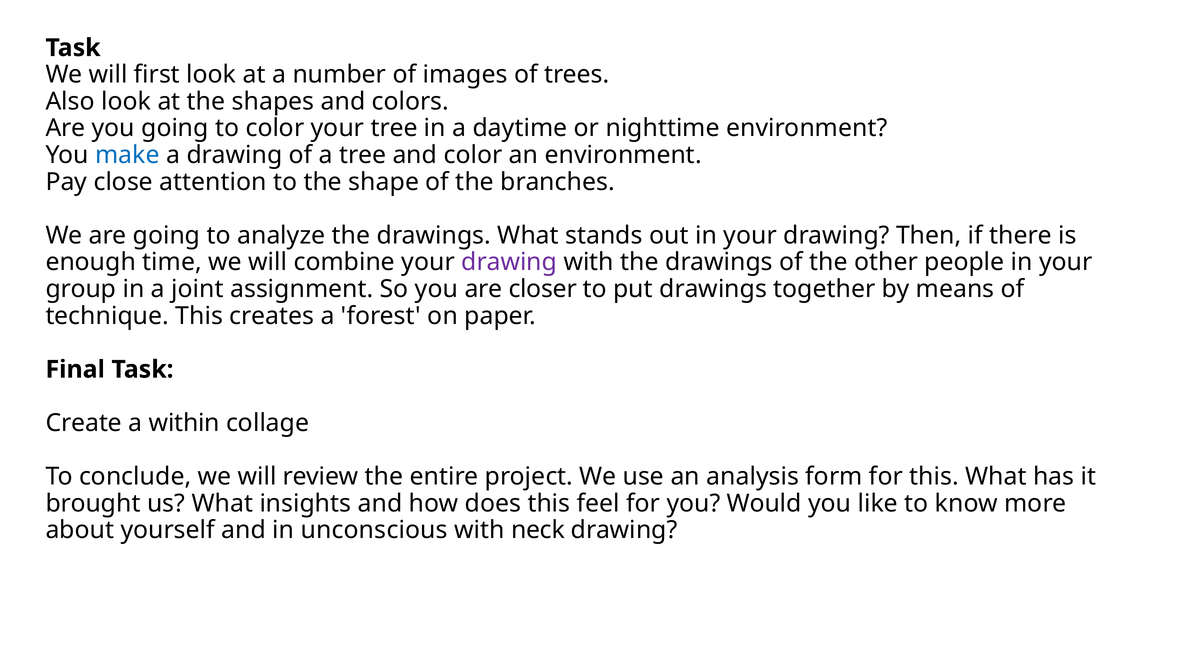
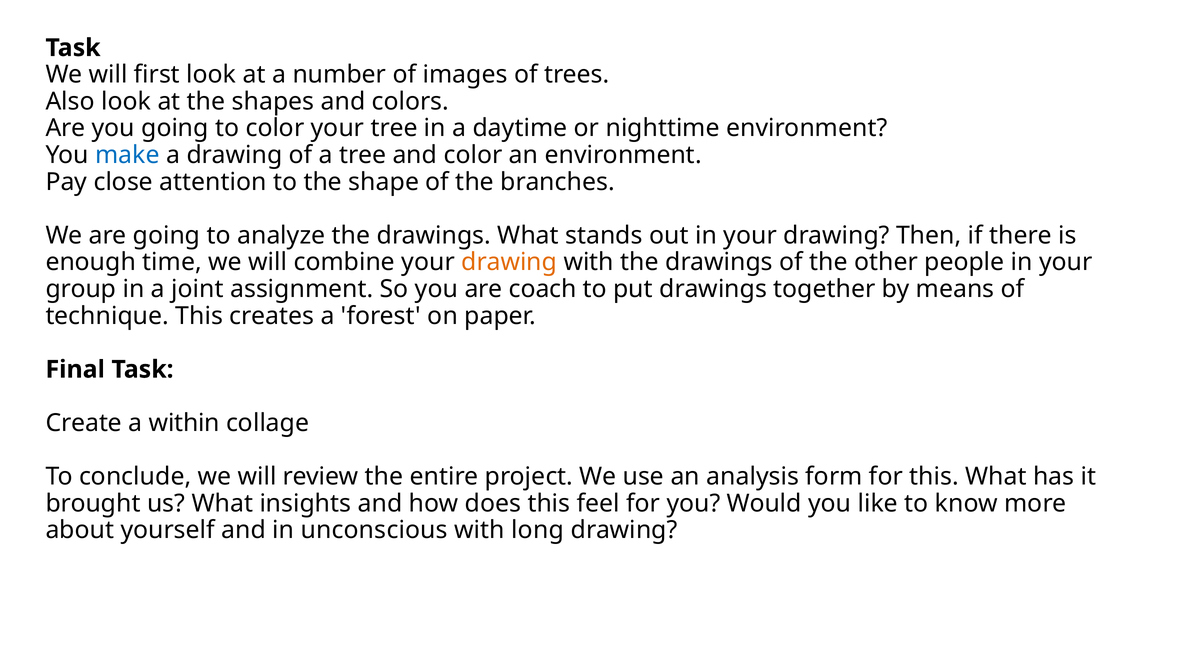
drawing colour: purple -> orange (509, 262)
closer: closer -> coach (543, 289)
neck: neck -> long (538, 531)
